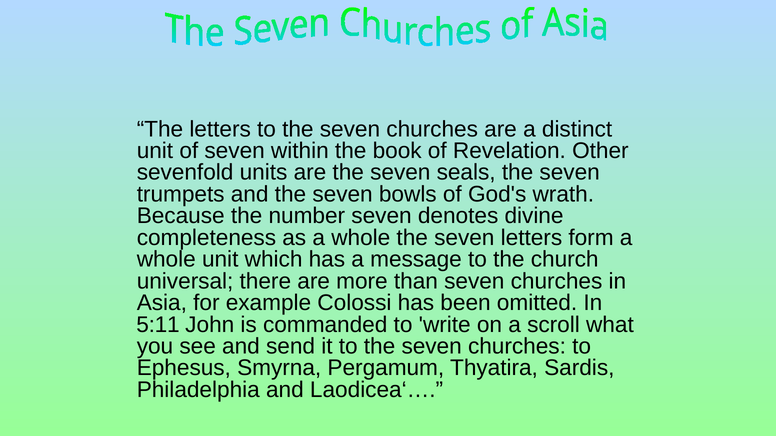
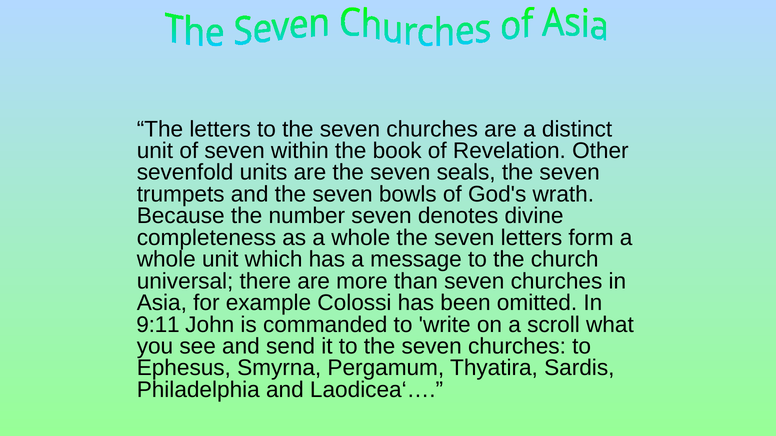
5:11: 5:11 -> 9:11 (158, 325)
